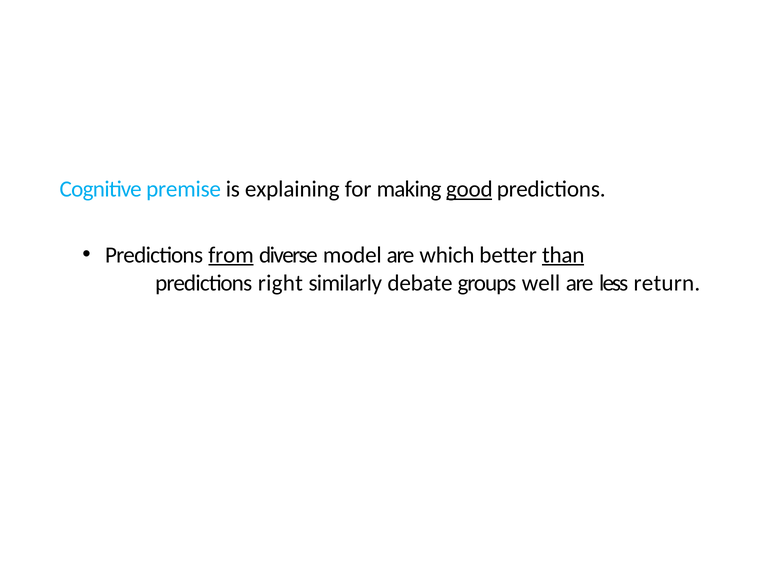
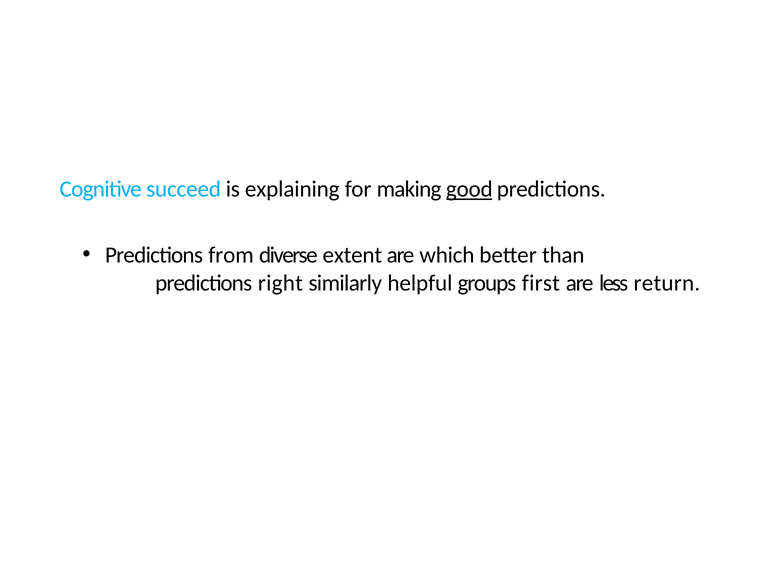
premise: premise -> succeed (184, 189)
from underline: present -> none (231, 255)
model: model -> extent (352, 255)
than underline: present -> none (563, 255)
debate: debate -> helpful (420, 283)
well: well -> first (541, 283)
